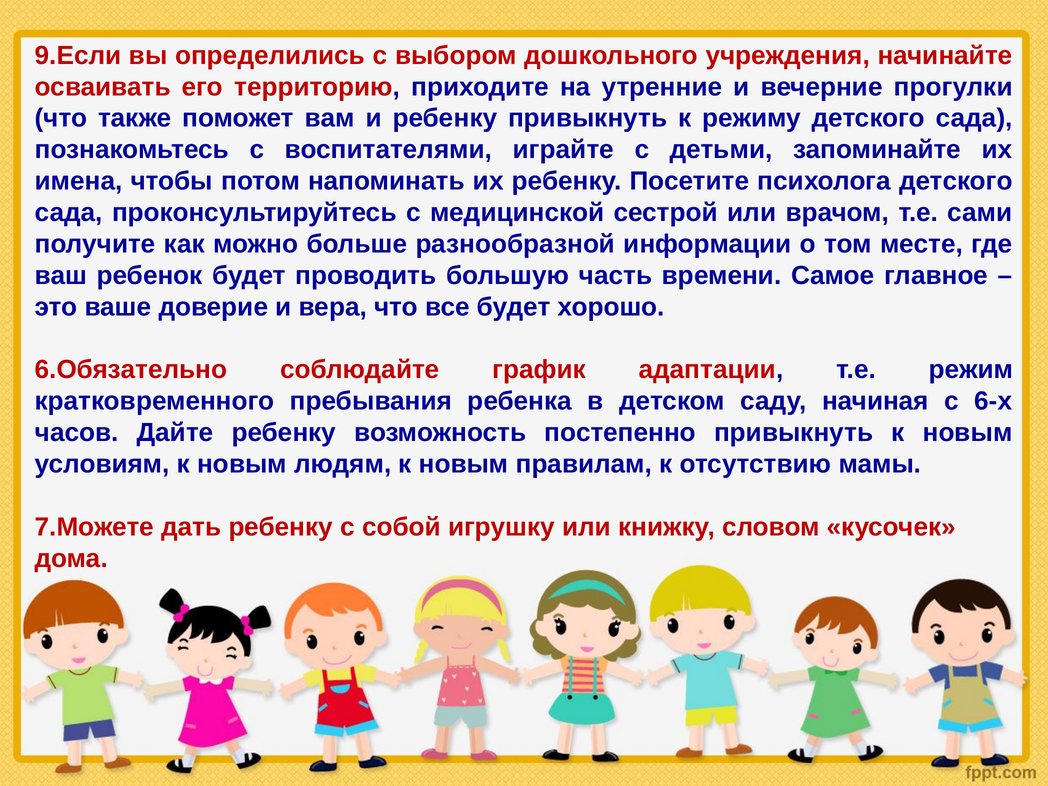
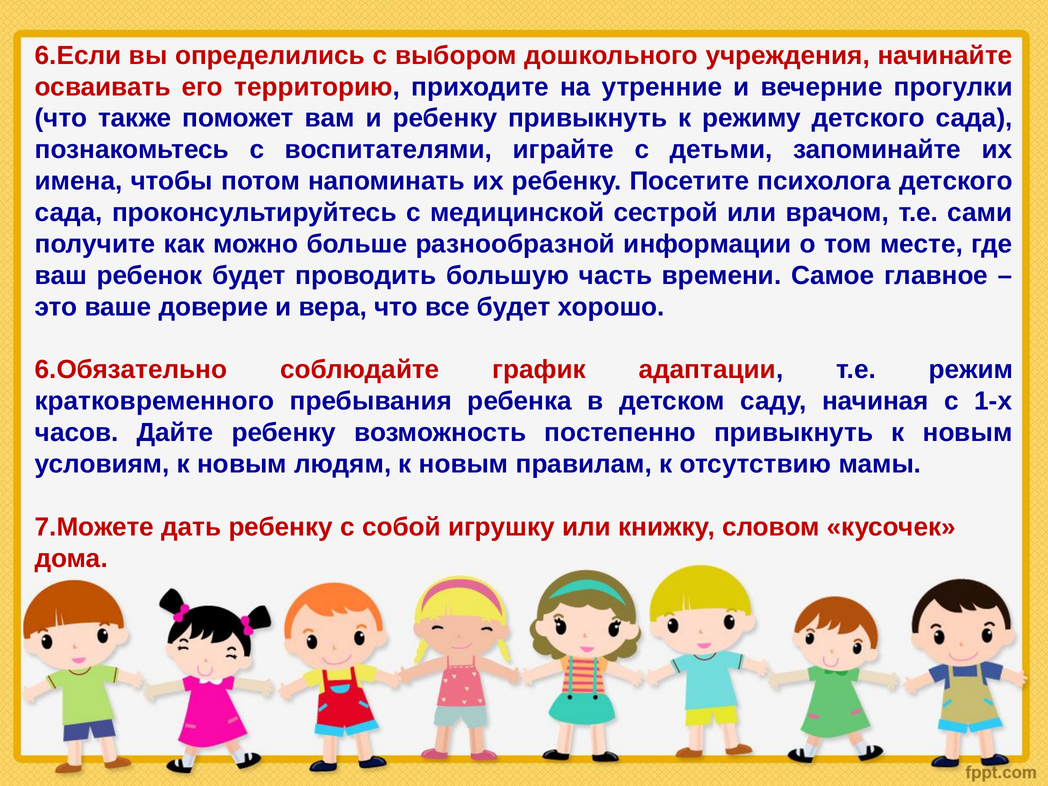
9.Если: 9.Если -> 6.Если (78, 55)
6-х: 6-х -> 1-х (993, 401)
